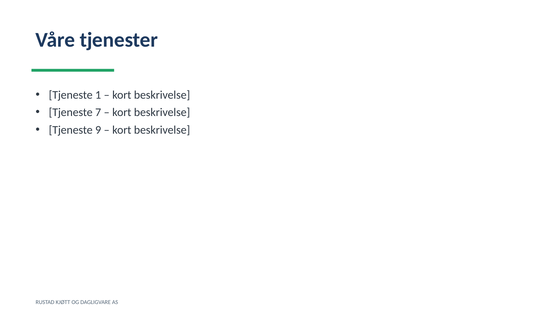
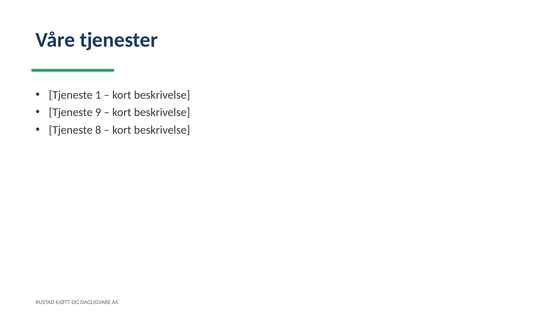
7: 7 -> 9 (98, 112)
9: 9 -> 8 (98, 130)
